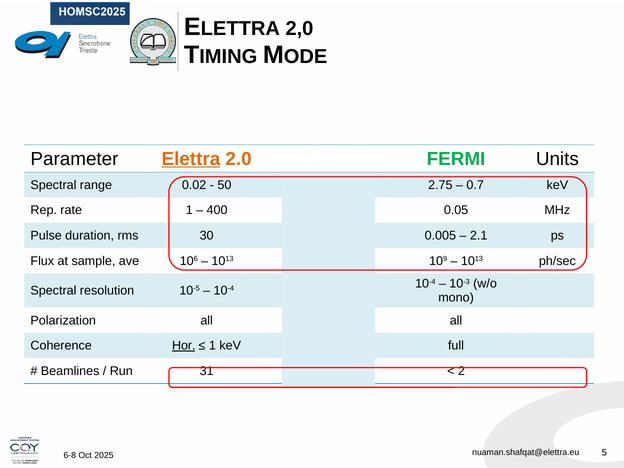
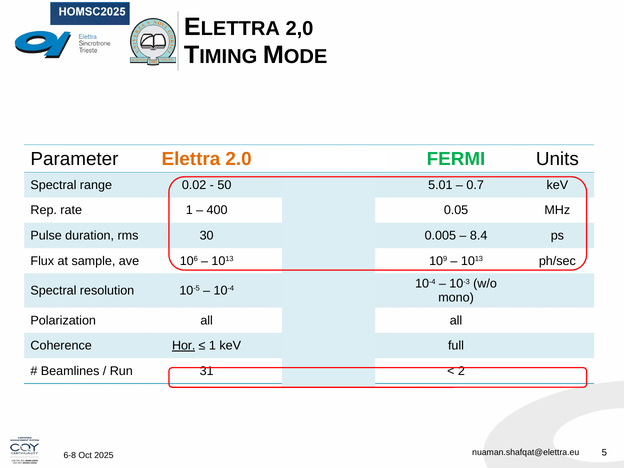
Elettra underline: present -> none (191, 159)
2.75: 2.75 -> 5.01 (440, 185)
2.1: 2.1 -> 8.4 (479, 236)
